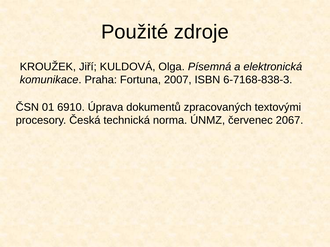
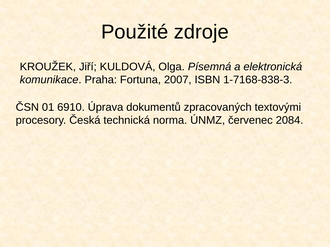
6-7168-838-3: 6-7168-838-3 -> 1-7168-838-3 (258, 80)
2067: 2067 -> 2084 (290, 121)
